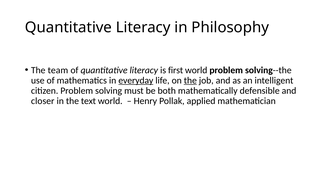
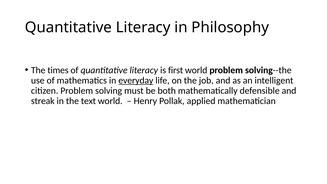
team: team -> times (58, 70)
the underline: present -> none (190, 80)
closer: closer -> streak (43, 101)
